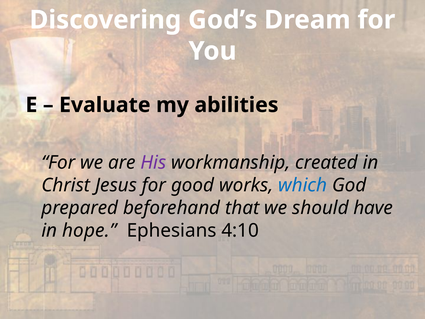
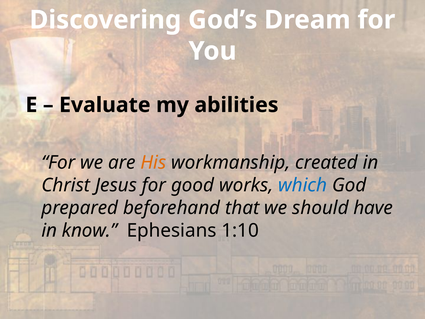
His colour: purple -> orange (153, 162)
hope: hope -> know (90, 230)
4:10: 4:10 -> 1:10 (240, 230)
